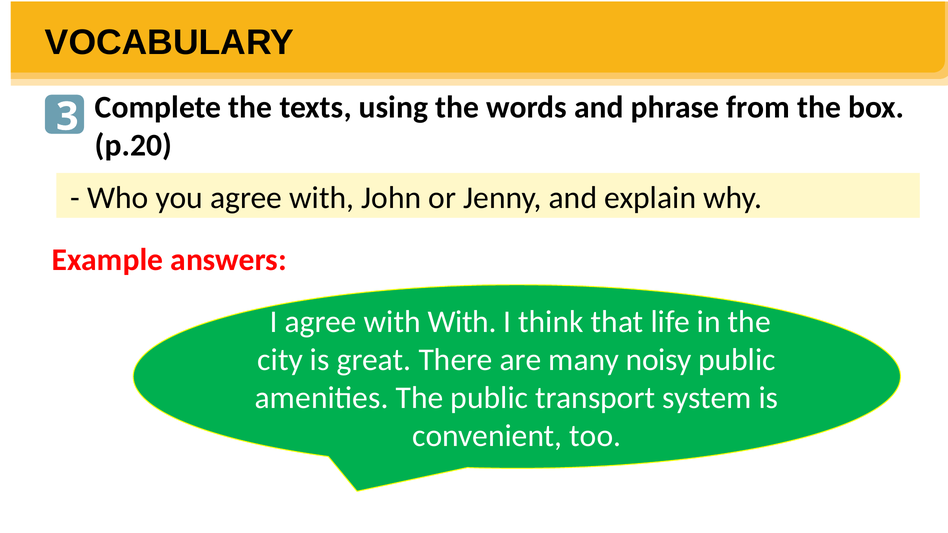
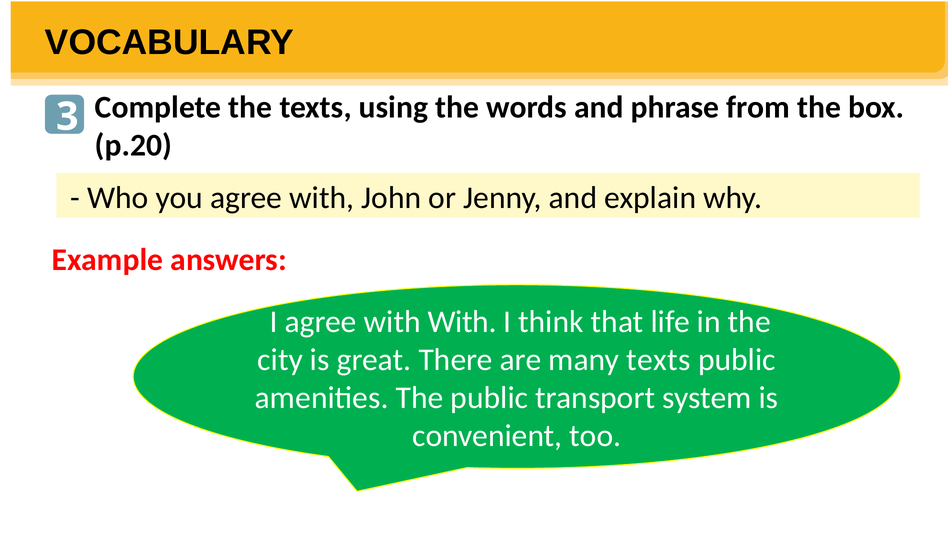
many noisy: noisy -> texts (658, 360)
